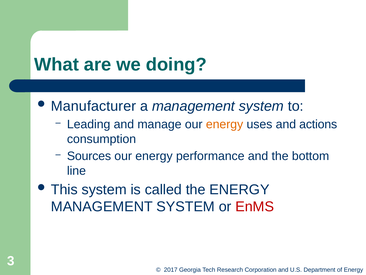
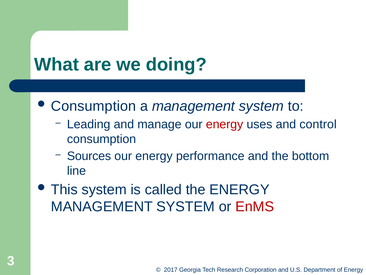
Manufacturer: Manufacturer -> Consumption (94, 106)
energy colour: orange -> red (225, 124)
actions: actions -> control (318, 124)
